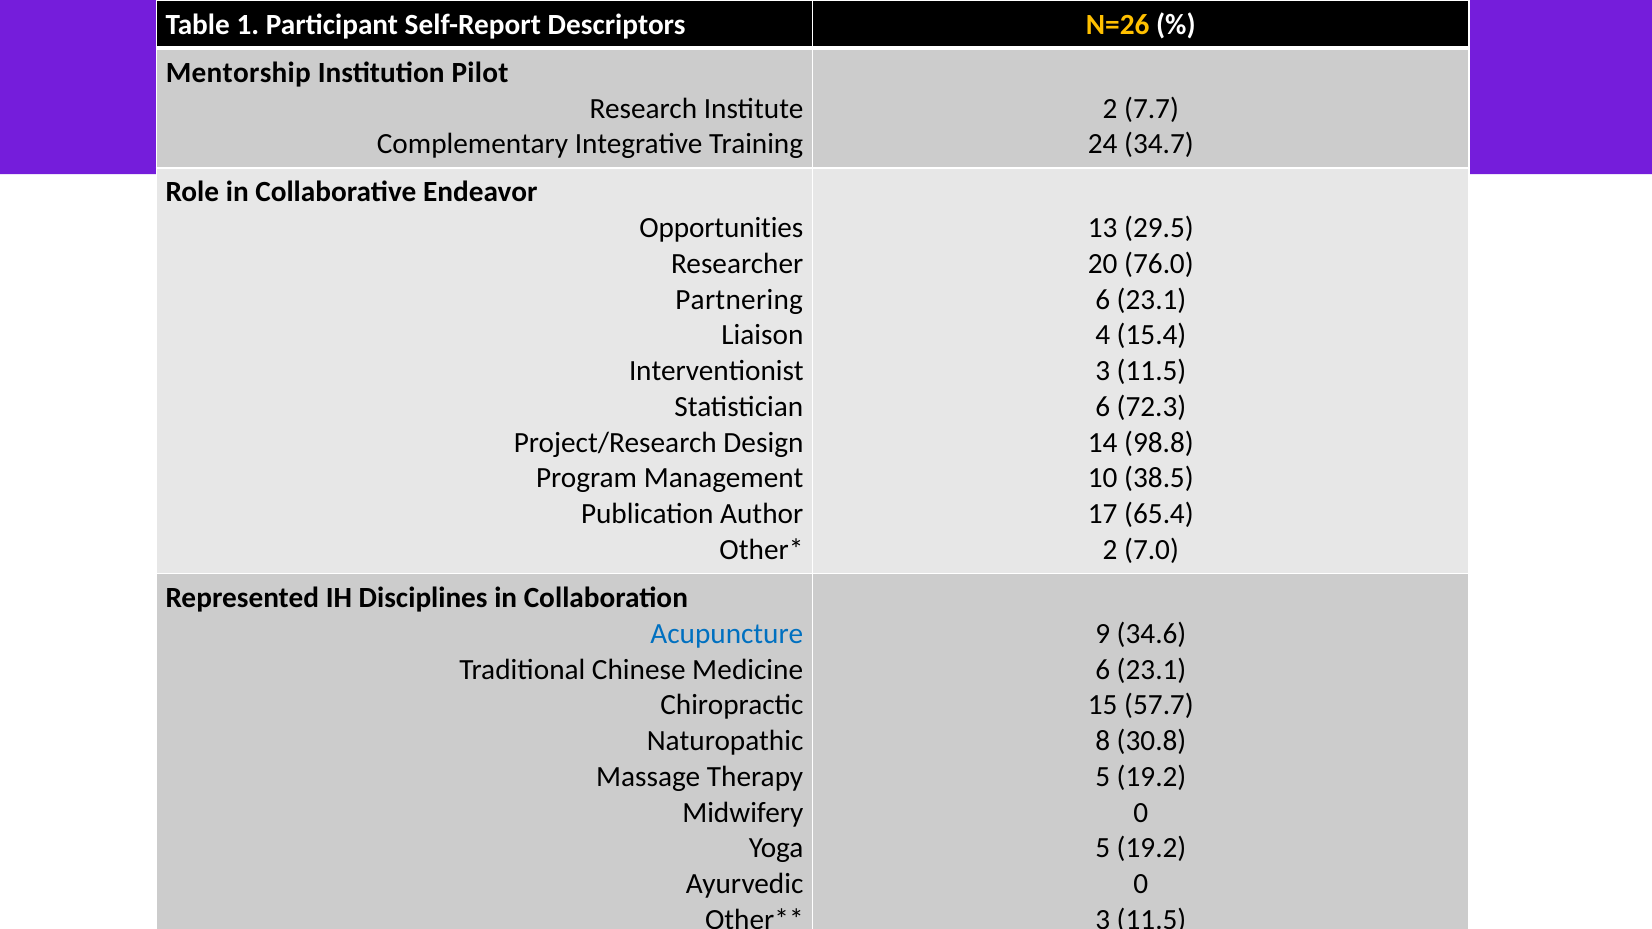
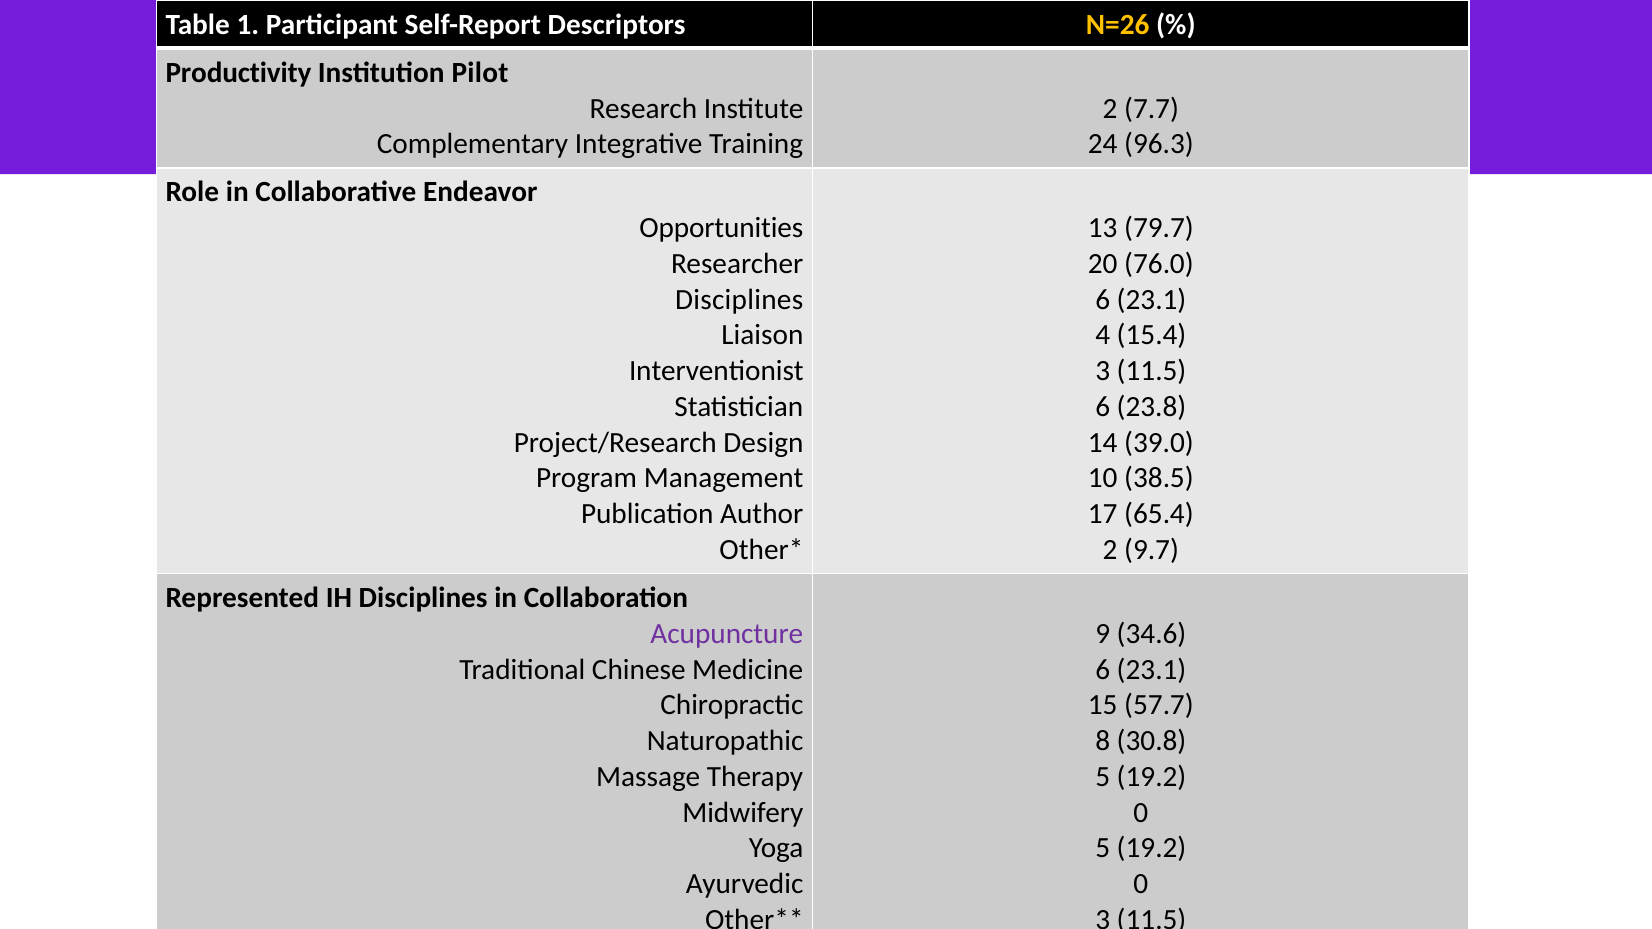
Mentorship: Mentorship -> Productivity (239, 73)
34.7: 34.7 -> 96.3 (1159, 144)
29.5: 29.5 -> 79.7 (1159, 228)
Partnering: Partnering -> Disciplines (739, 300)
72.3: 72.3 -> 23.8 (1152, 407)
98.8: 98.8 -> 39.0 (1159, 443)
7.0: 7.0 -> 9.7 (1152, 550)
Acupuncture colour: blue -> purple (727, 634)
